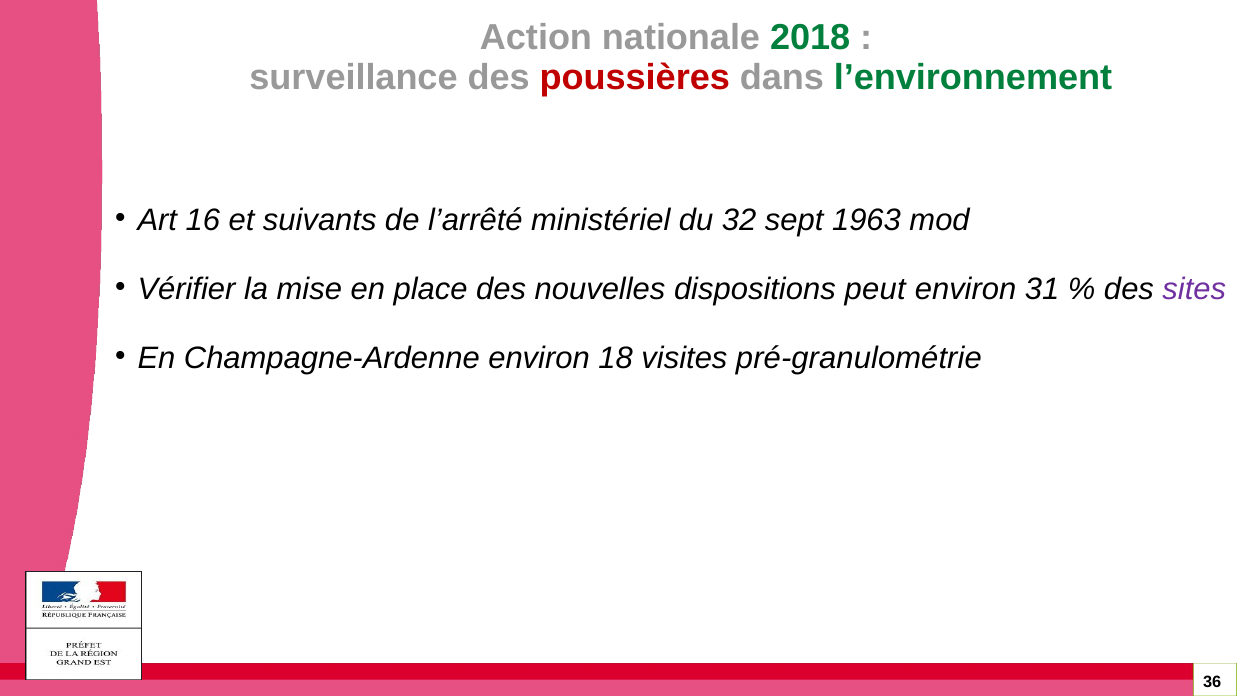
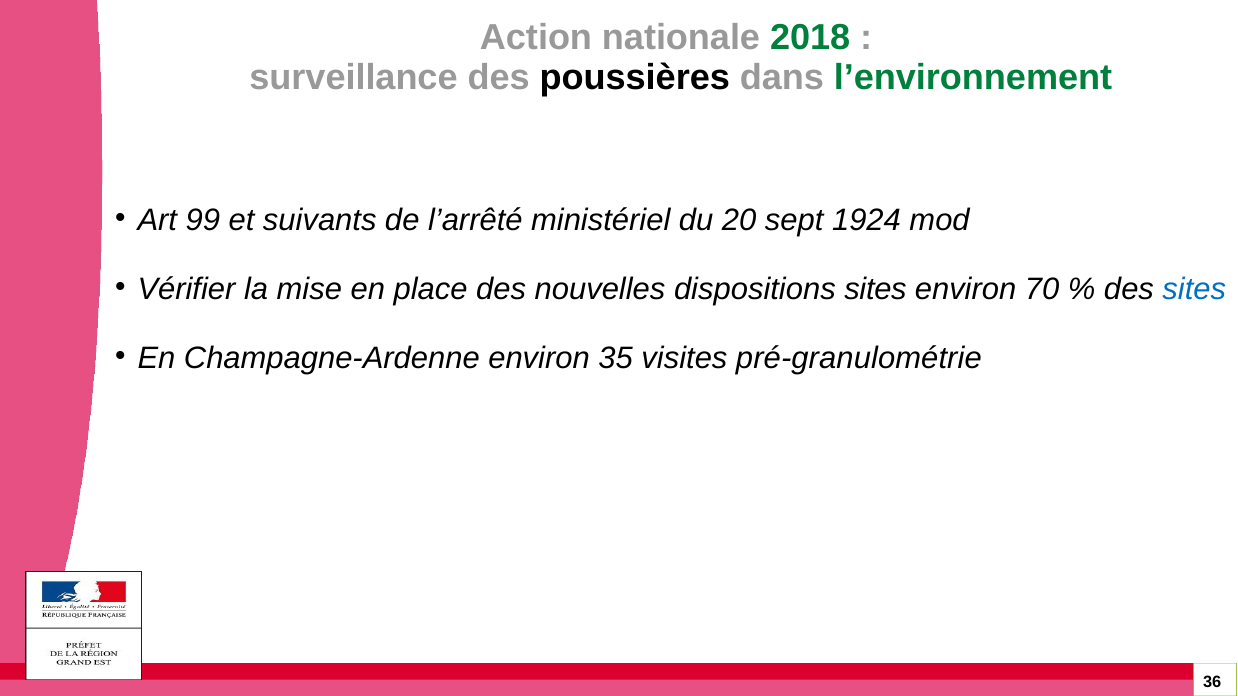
poussières colour: red -> black (635, 78)
16: 16 -> 99 (203, 220)
32: 32 -> 20 (739, 220)
1963: 1963 -> 1924 (867, 220)
dispositions peut: peut -> sites (875, 289)
31: 31 -> 70 (1042, 289)
sites colour: purple -> blue (1194, 289)
18: 18 -> 35 (616, 359)
